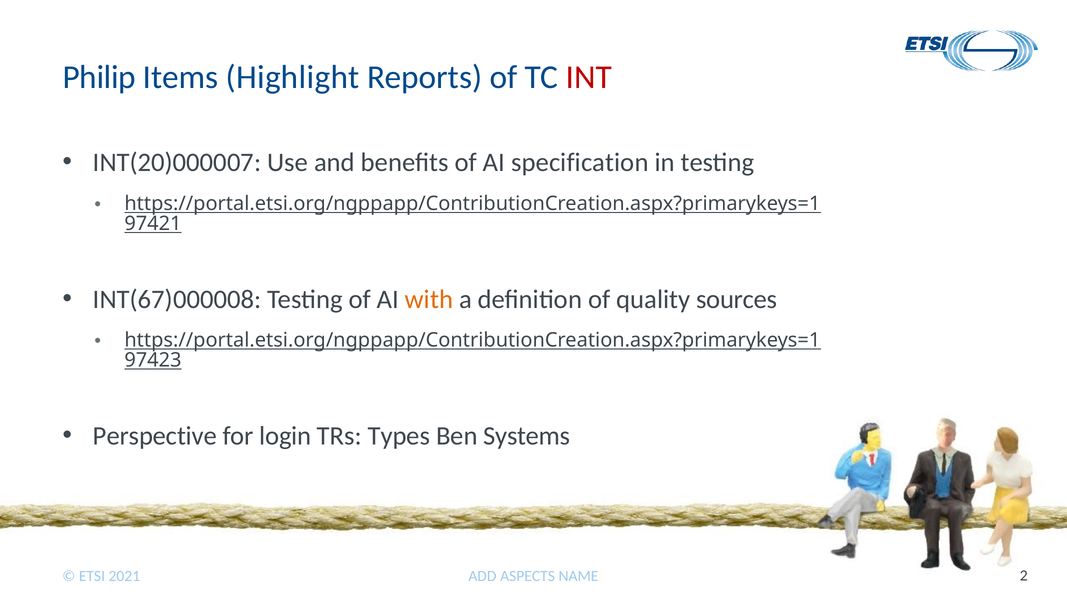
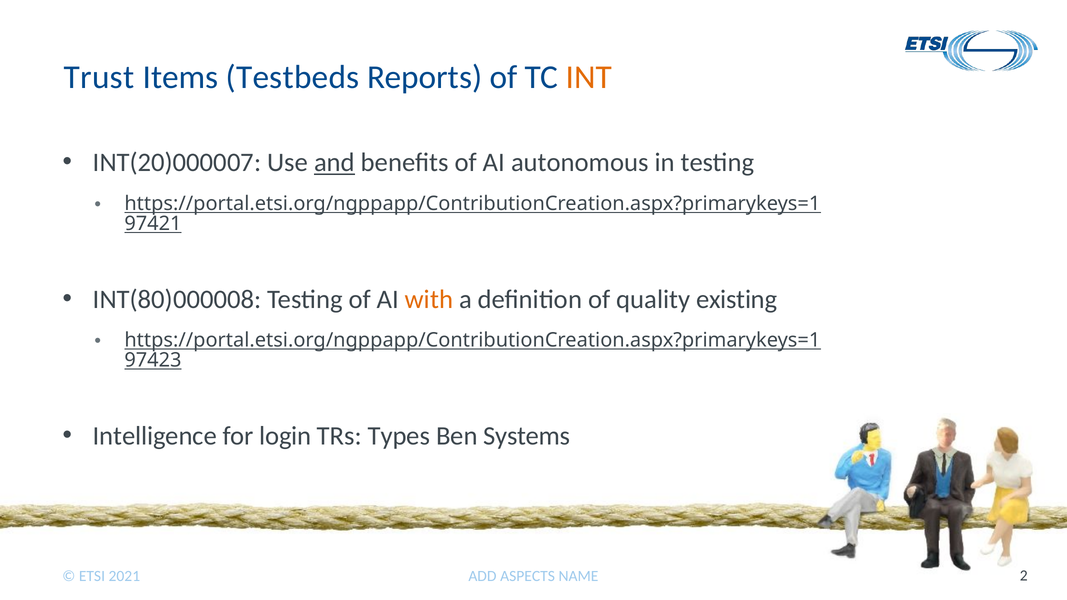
Philip: Philip -> Trust (99, 77)
Highlight: Highlight -> Testbeds (293, 77)
INT colour: red -> orange (589, 77)
and underline: none -> present (334, 163)
specification: specification -> autonomous (580, 163)
INT(67)000008: INT(67)000008 -> INT(80)000008 (177, 299)
sources: sources -> existing (737, 299)
Perspective: Perspective -> Intelligence (155, 436)
